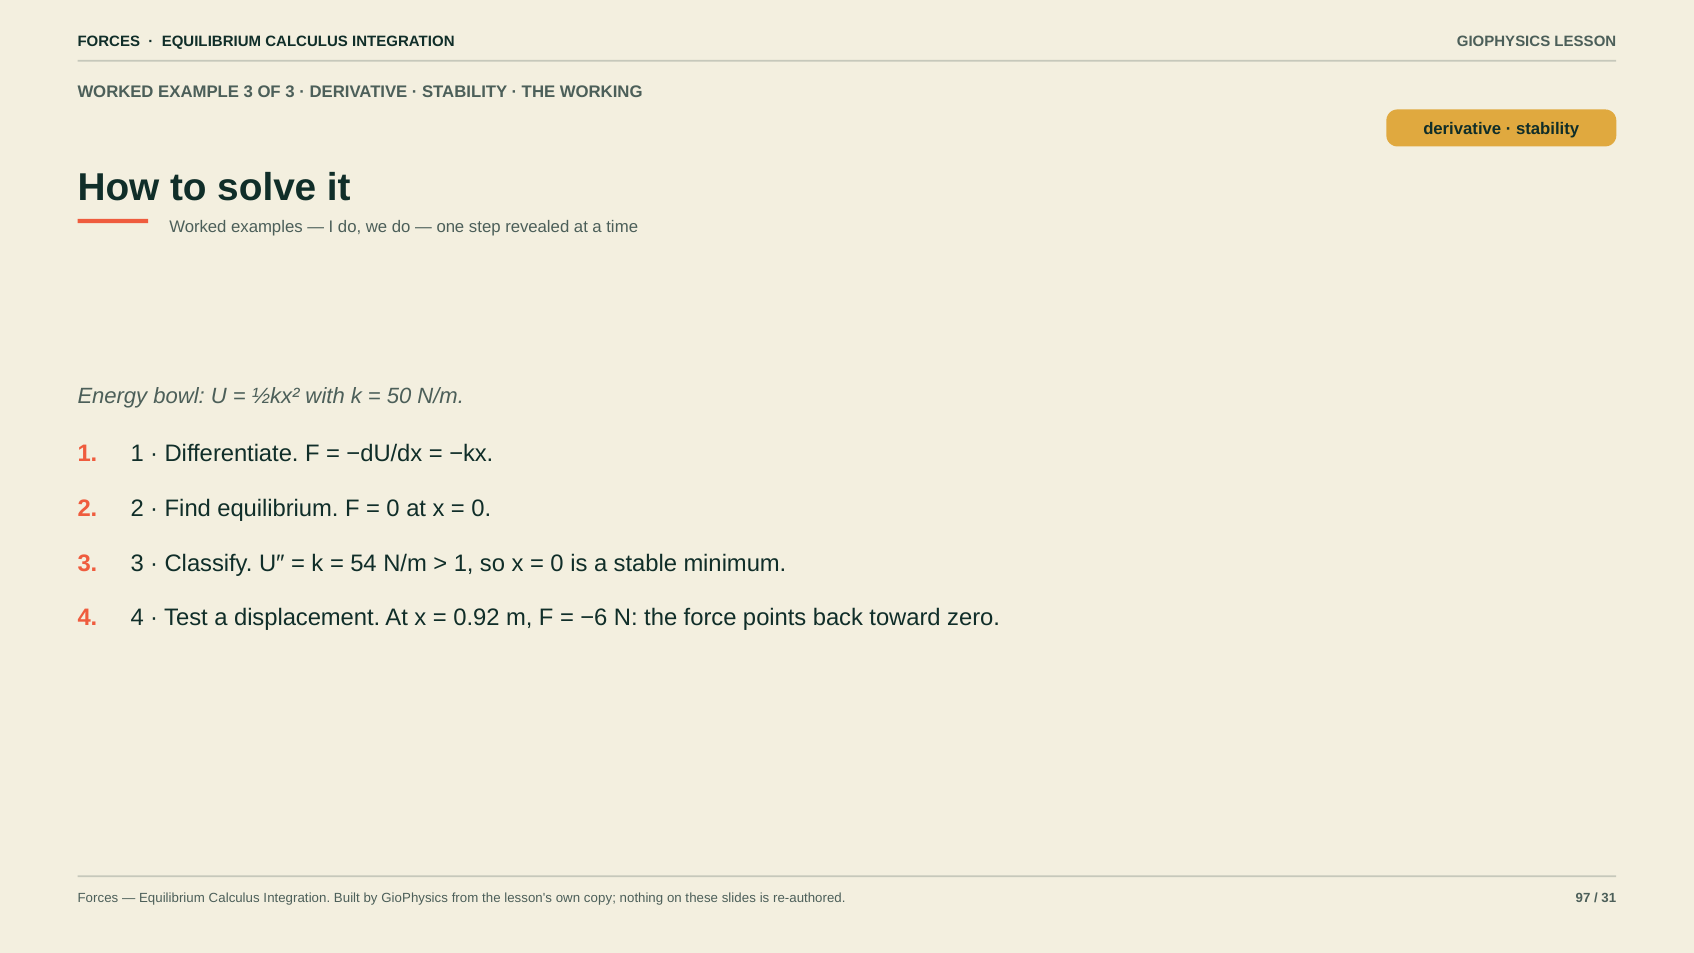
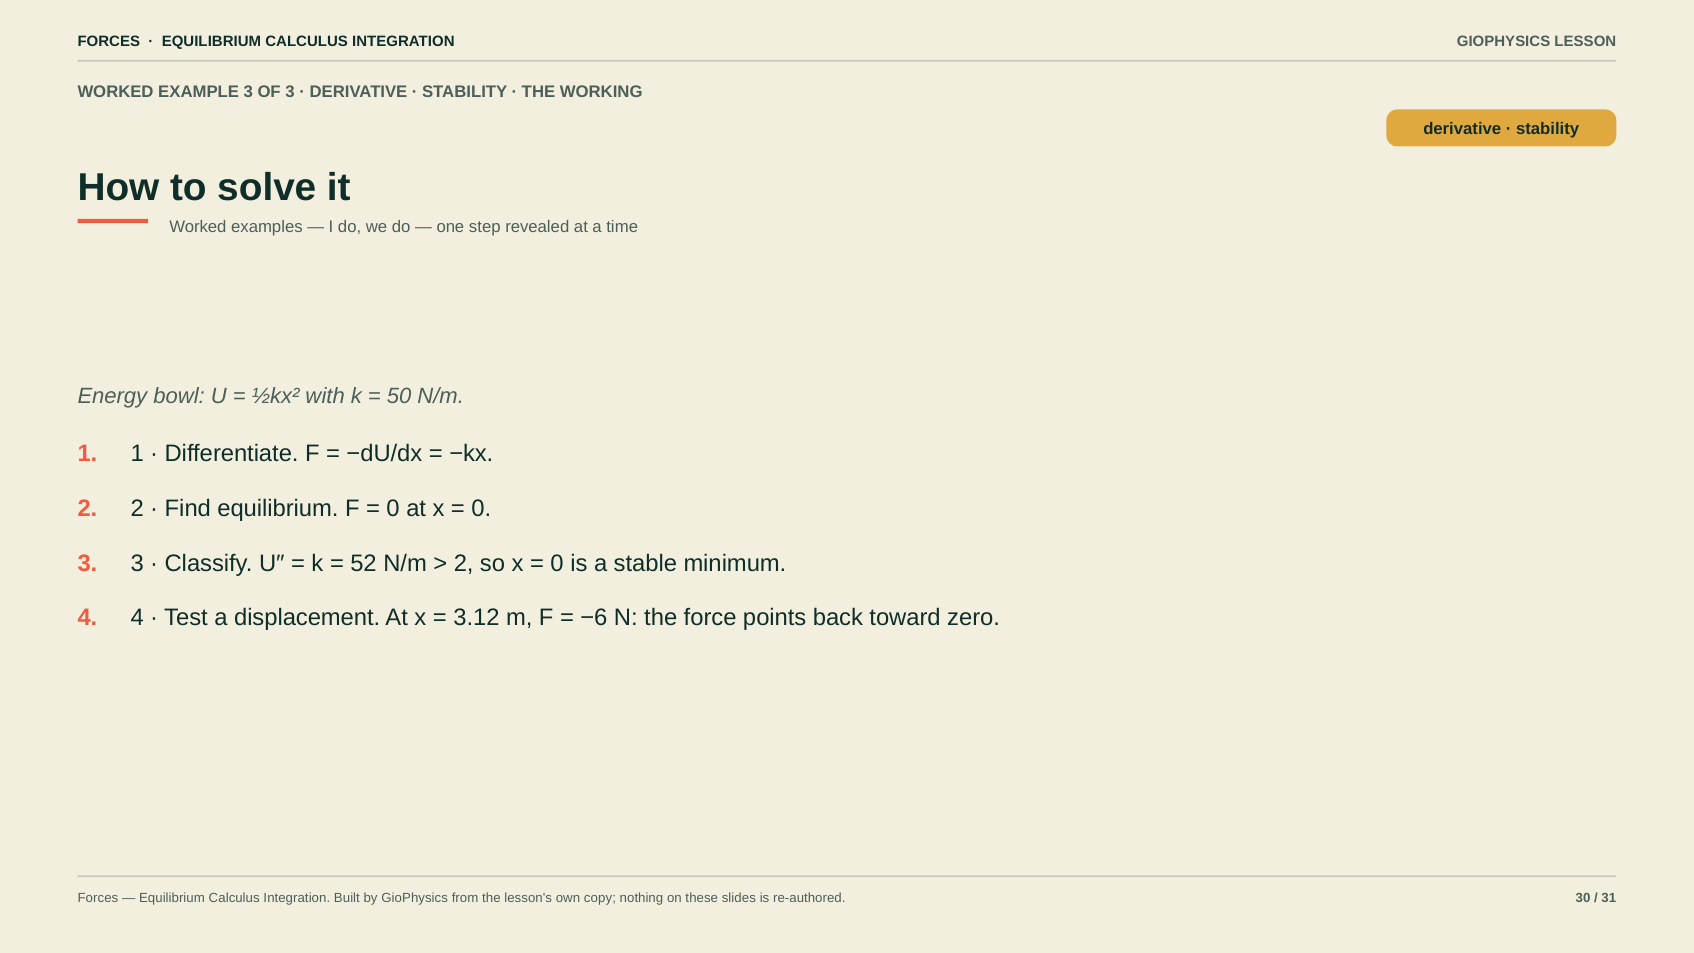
54: 54 -> 52 (364, 563)
1: 1 -> 2 (464, 563)
0.92: 0.92 -> 3.12 (476, 618)
97: 97 -> 30 (1583, 898)
